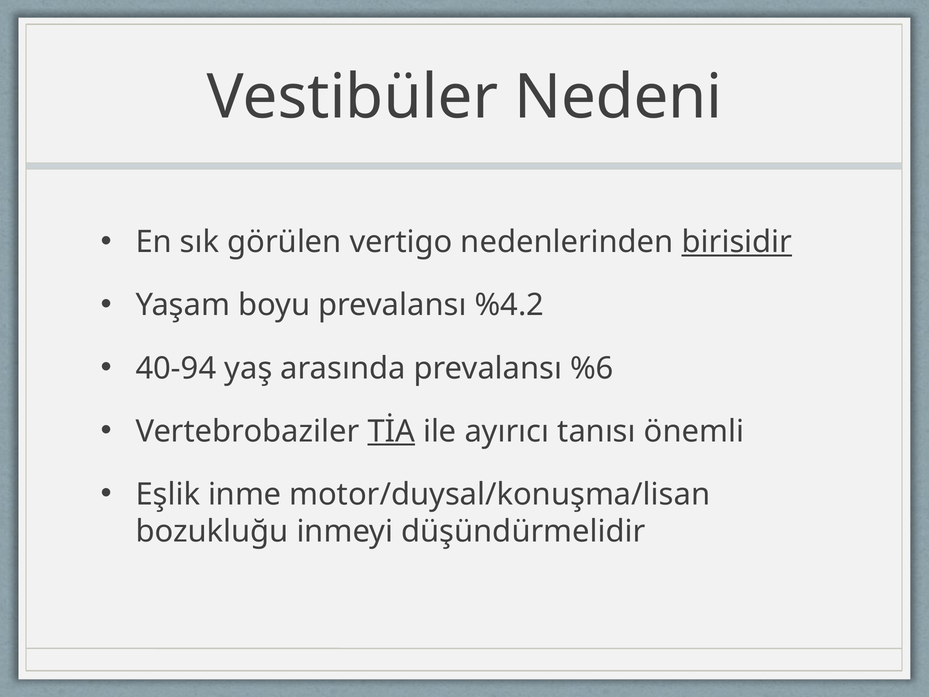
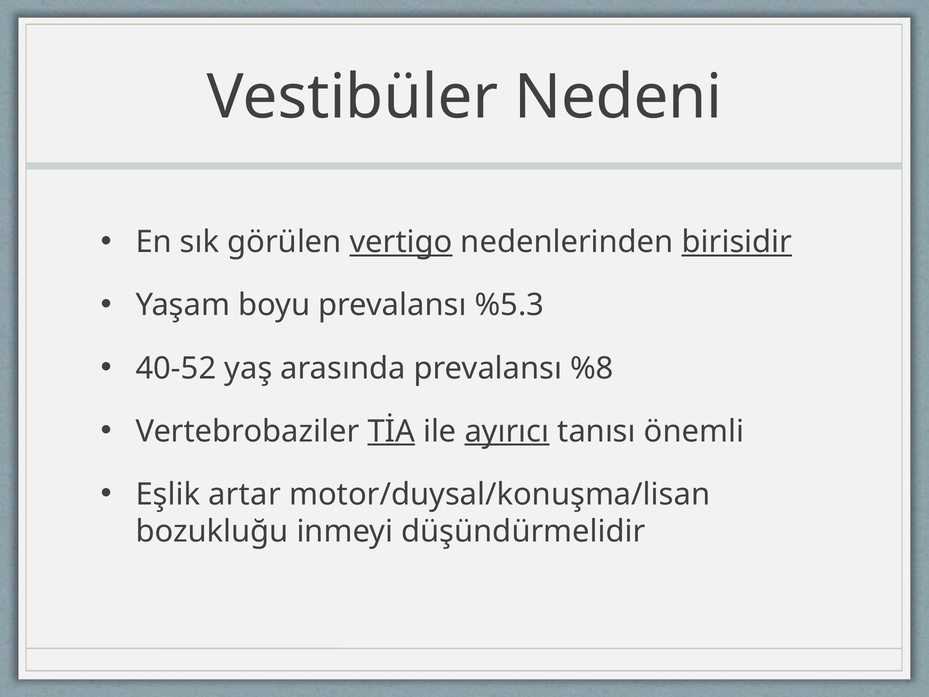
vertigo underline: none -> present (401, 242)
%4.2: %4.2 -> %5.3 (509, 305)
40-94: 40-94 -> 40-52 (176, 368)
%6: %6 -> %8 (592, 368)
ayırıcı underline: none -> present (507, 431)
inme: inme -> artar (245, 494)
